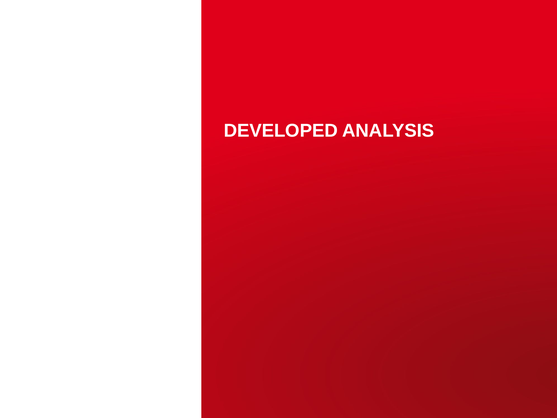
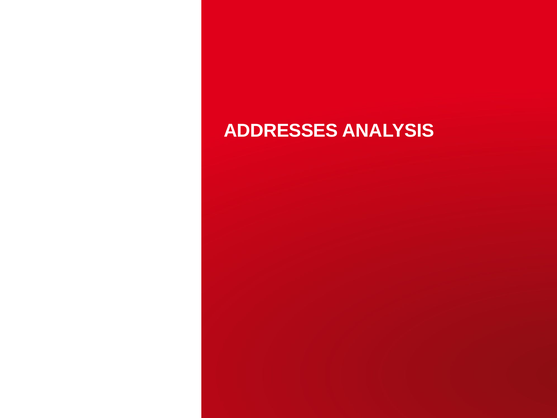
DEVELOPED: DEVELOPED -> ADDRESSES (281, 131)
